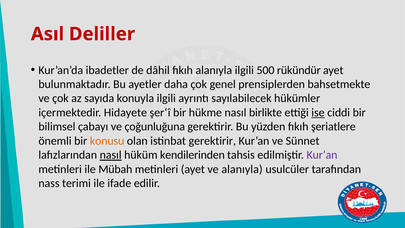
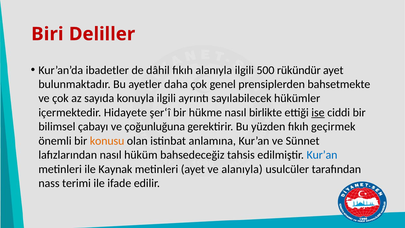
Asıl: Asıl -> Biri (47, 34)
şeriatlere: şeriatlere -> geçirmek (333, 127)
istinbat gerektirir: gerektirir -> anlamına (212, 141)
nasıl underline: present -> none (111, 155)
kendilerinden: kendilerinden -> bahsedeceğiz (192, 155)
Kur’an colour: purple -> blue (322, 155)
Mübah: Mübah -> Kaynak (115, 169)
